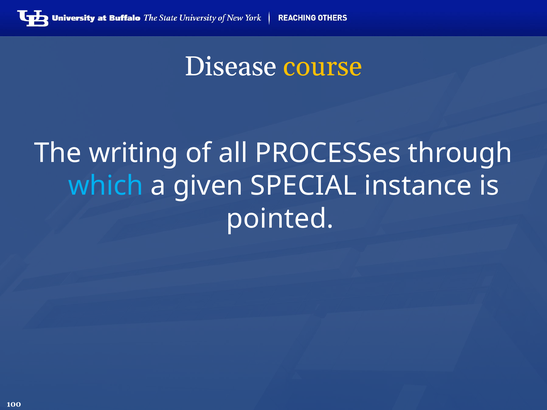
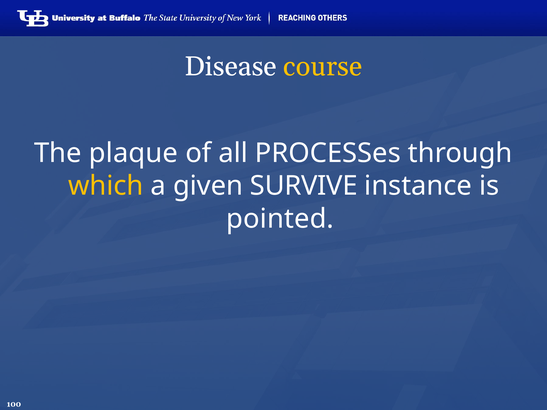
writing: writing -> plaque (133, 153)
which colour: light blue -> yellow (106, 186)
SPECIAL: SPECIAL -> SURVIVE (304, 186)
